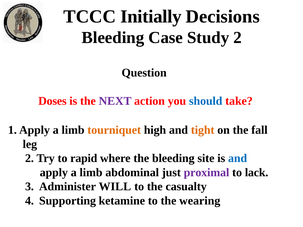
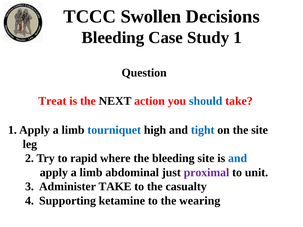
Initially: Initially -> Swollen (151, 16)
Study 2: 2 -> 1 (238, 38)
Doses: Doses -> Treat (52, 101)
NEXT colour: purple -> black (115, 101)
tourniquet colour: orange -> blue (114, 130)
tight colour: orange -> blue (203, 130)
the fall: fall -> site (260, 130)
lack: lack -> unit (257, 173)
Administer WILL: WILL -> TAKE (115, 187)
